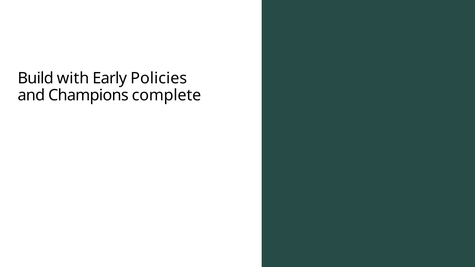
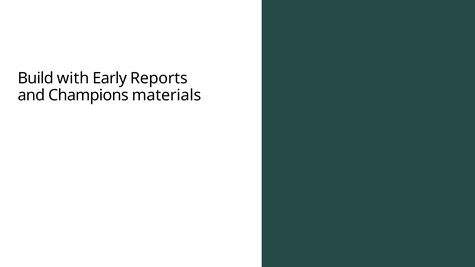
Policies: Policies -> Reports (159, 78)
complete: complete -> materials (166, 95)
